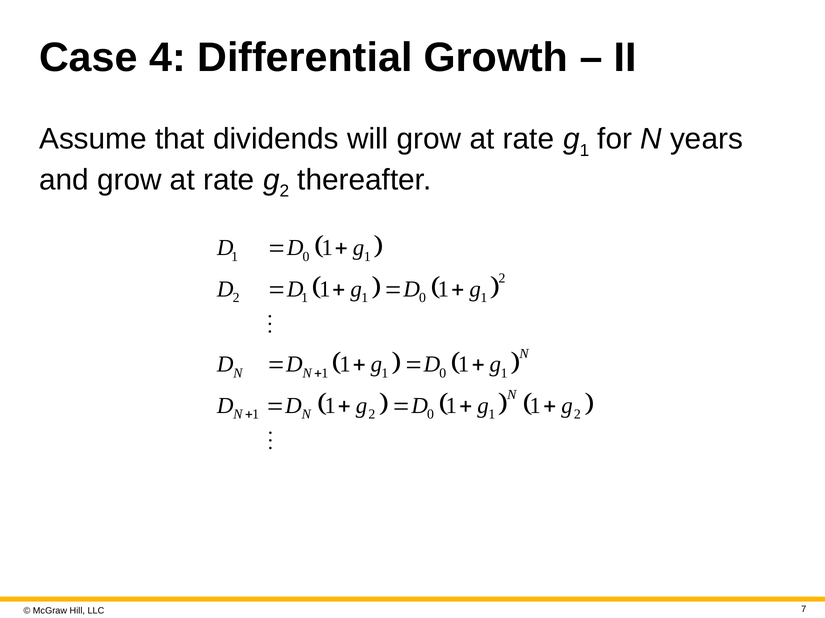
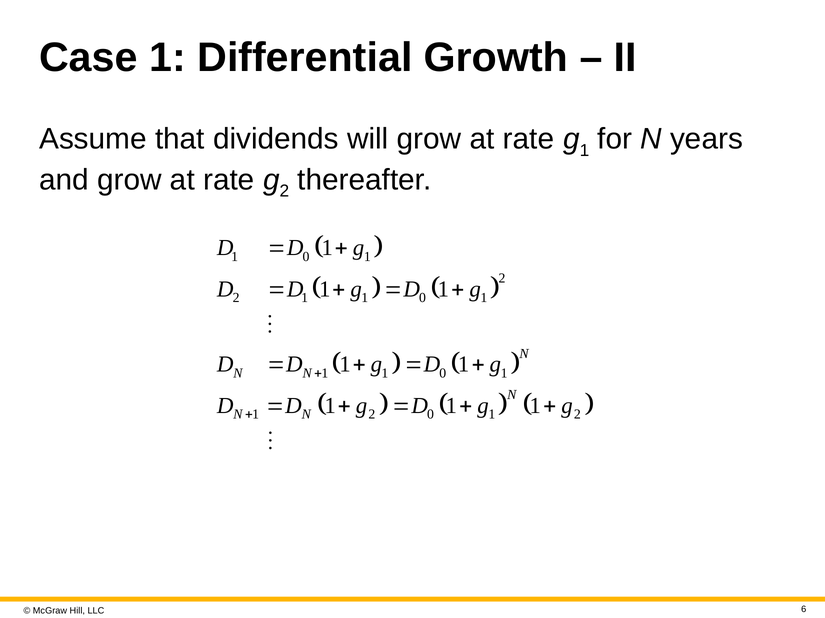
Case 4: 4 -> 1 (167, 58)
7: 7 -> 6 (804, 610)
